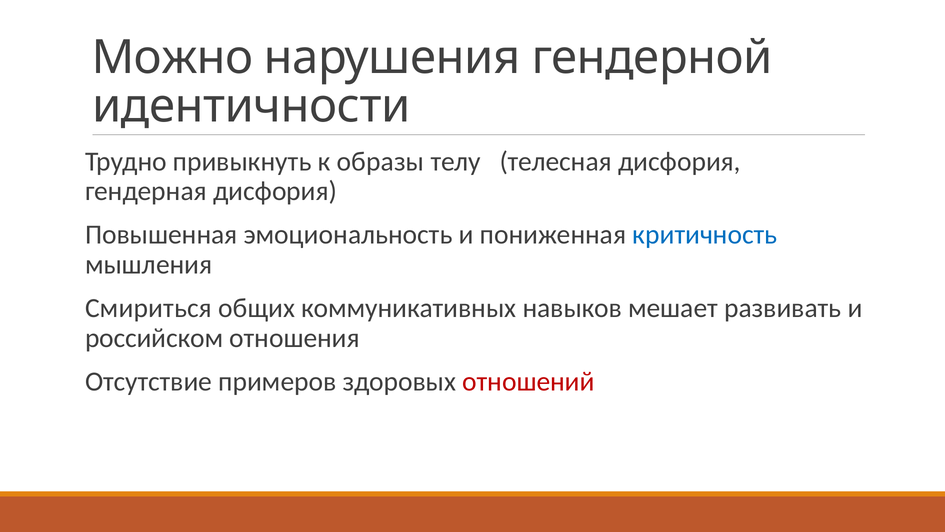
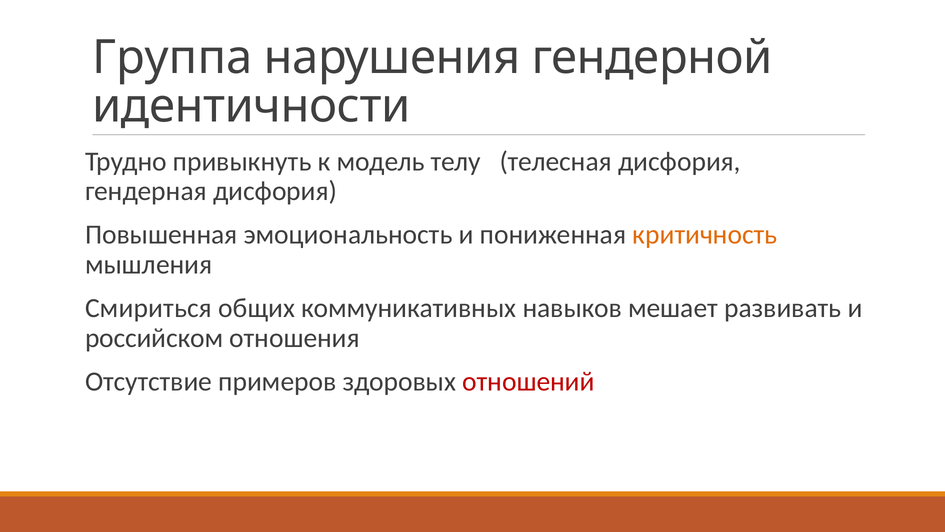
Можно: Можно -> Группа (172, 58)
образы: образы -> модель (381, 161)
критичность colour: blue -> orange (705, 235)
